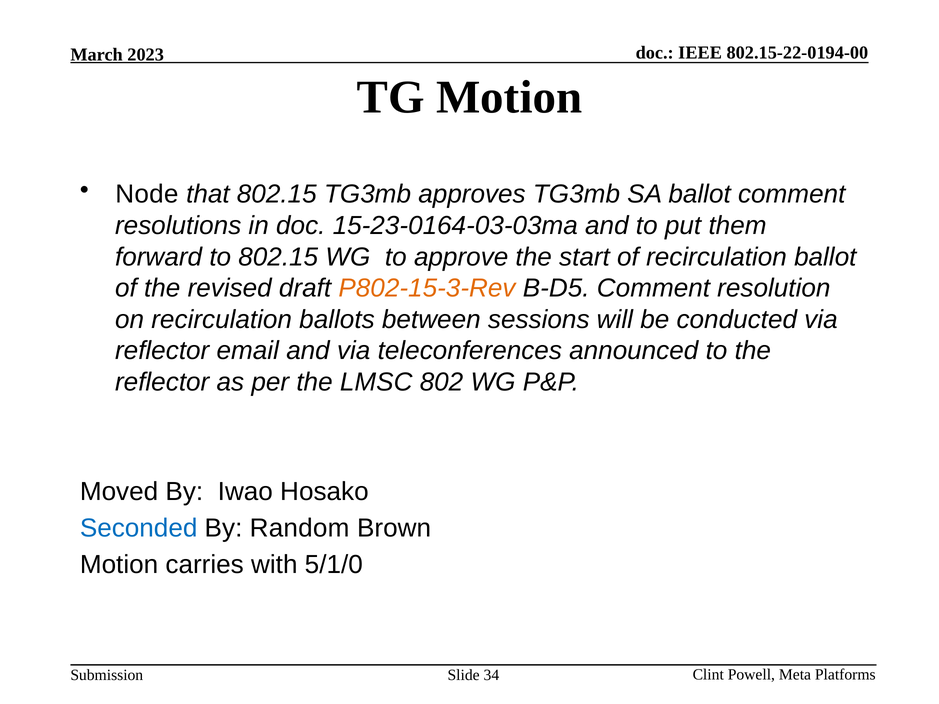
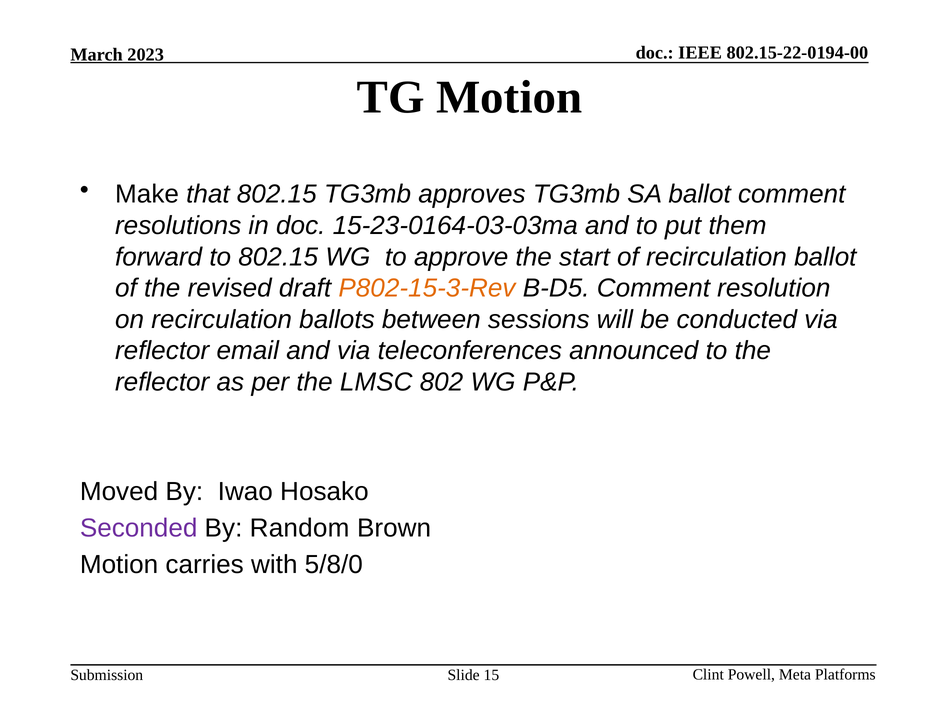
Node: Node -> Make (147, 194)
Seconded colour: blue -> purple (139, 528)
5/1/0: 5/1/0 -> 5/8/0 (334, 565)
34: 34 -> 15 (491, 675)
